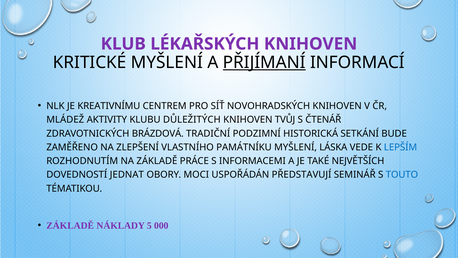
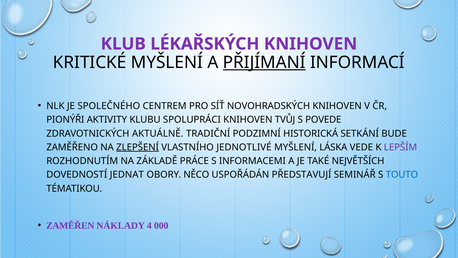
KREATIVNÍMU: KREATIVNÍMU -> SPOLEČNÉHO (109, 106)
MLÁDEŽ: MLÁDEŽ -> PIONÝŘI (65, 120)
DŮLEŽITÝCH: DŮLEŽITÝCH -> SPOLUPRÁCI (192, 120)
ČTENÁŘ: ČTENÁŘ -> POVEDE (323, 120)
BRÁZDOVÁ: BRÁZDOVÁ -> AKTUÁLNĚ (158, 133)
ZLEPŠENÍ underline: none -> present (138, 147)
PAMÁTNÍKU: PAMÁTNÍKU -> JEDNOTLIVÉ (244, 147)
LEPŠÍM colour: blue -> purple (401, 147)
MOCI: MOCI -> NĚCO (196, 175)
ZÁKLADĚ: ZÁKLADĚ -> ZAMĚŘEN (70, 225)
5: 5 -> 4 (149, 225)
